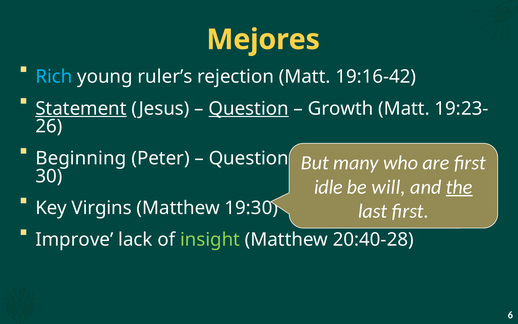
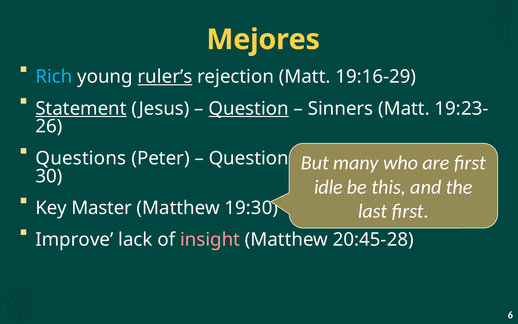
ruler’s underline: none -> present (165, 77)
19:16-42: 19:16-42 -> 19:16-29 (376, 77)
Growth: Growth -> Sinners (341, 108)
Beginning: Beginning -> Questions (81, 158)
will: will -> this (389, 187)
the underline: present -> none (459, 187)
Virgins: Virgins -> Master (102, 208)
insight colour: light green -> pink (210, 240)
20:40-28: 20:40-28 -> 20:45-28 (373, 240)
